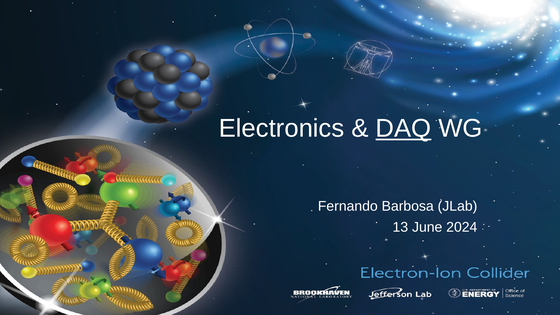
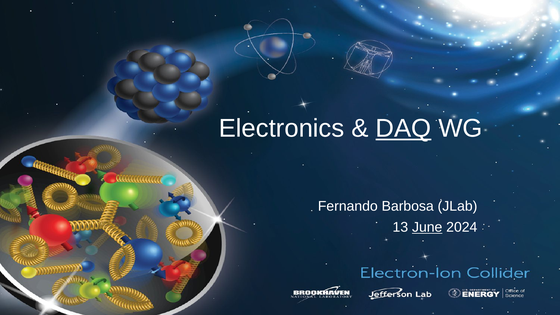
June underline: none -> present (427, 227)
